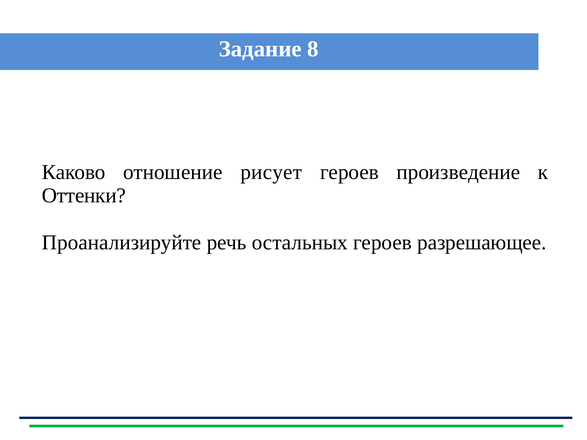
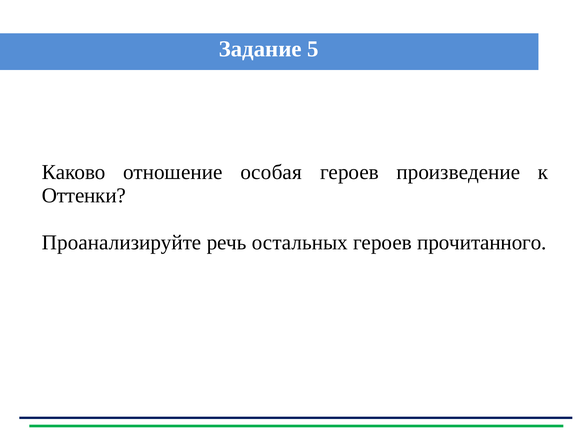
8: 8 -> 5 (313, 49)
рисует: рисует -> особая (271, 172)
разрешающее: разрешающее -> прочитанного (482, 243)
